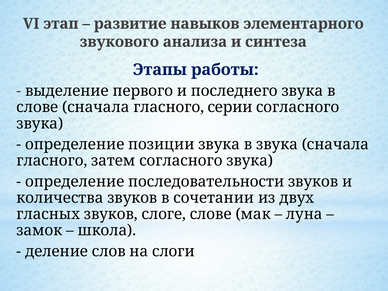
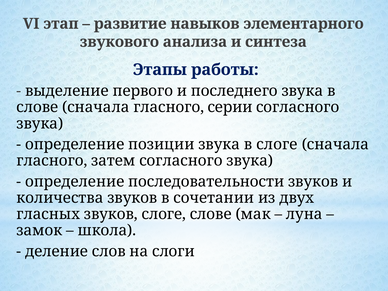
в звука: звука -> слоге (277, 144)
